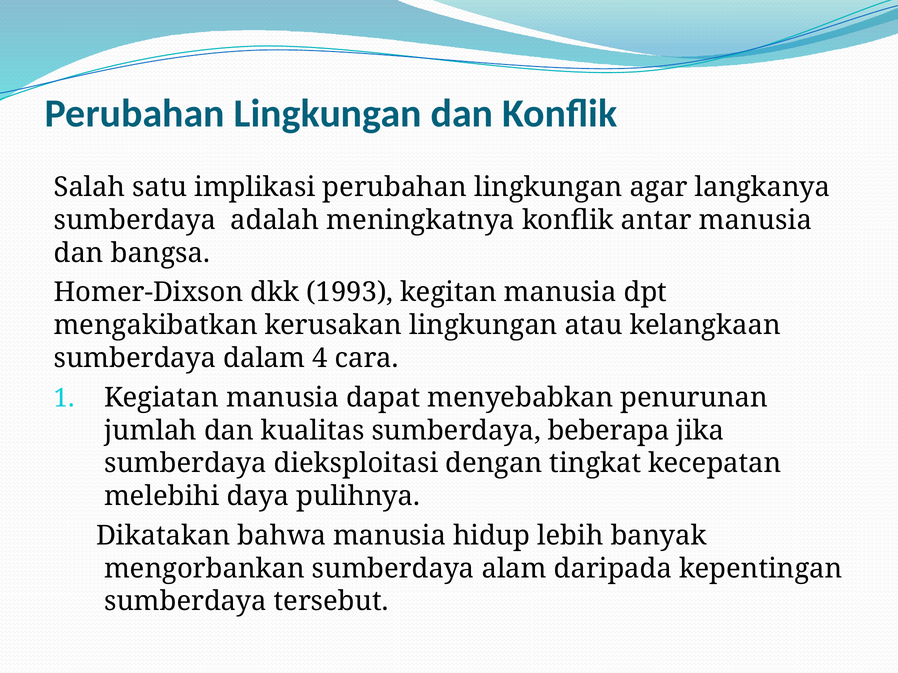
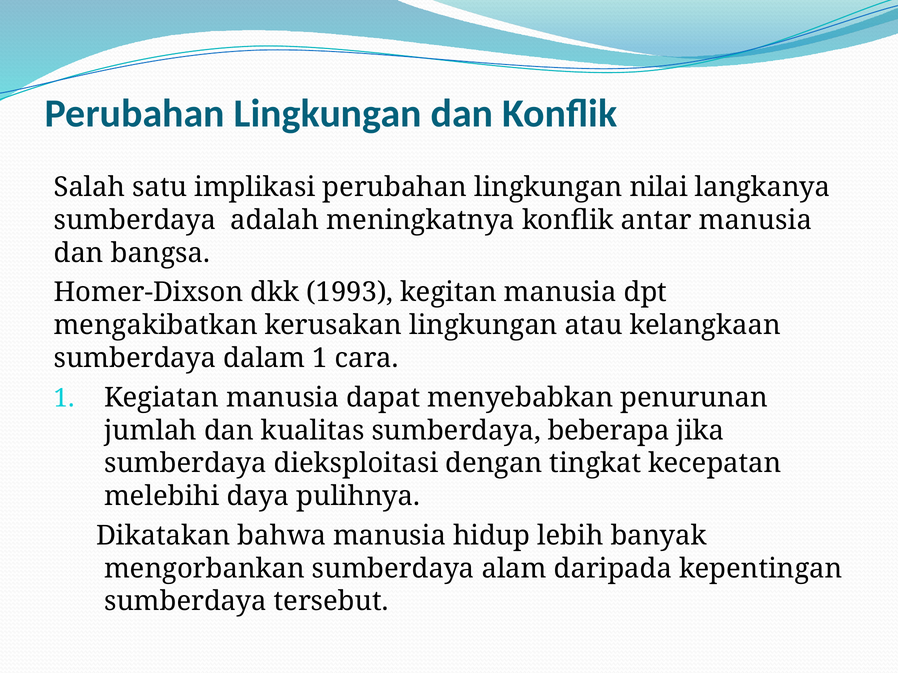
agar: agar -> nilai (659, 187)
dalam 4: 4 -> 1 (320, 358)
